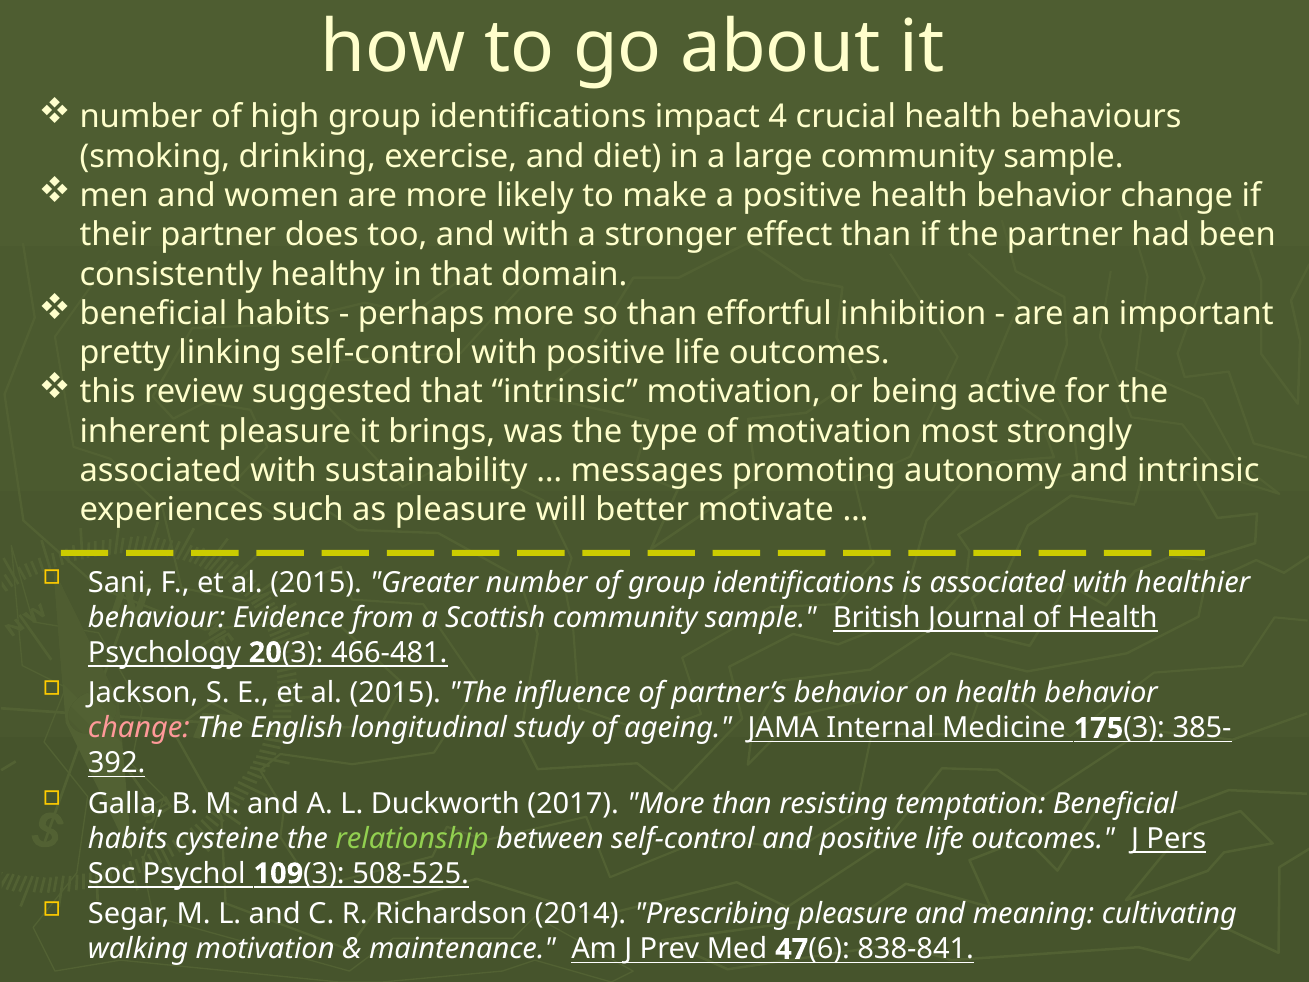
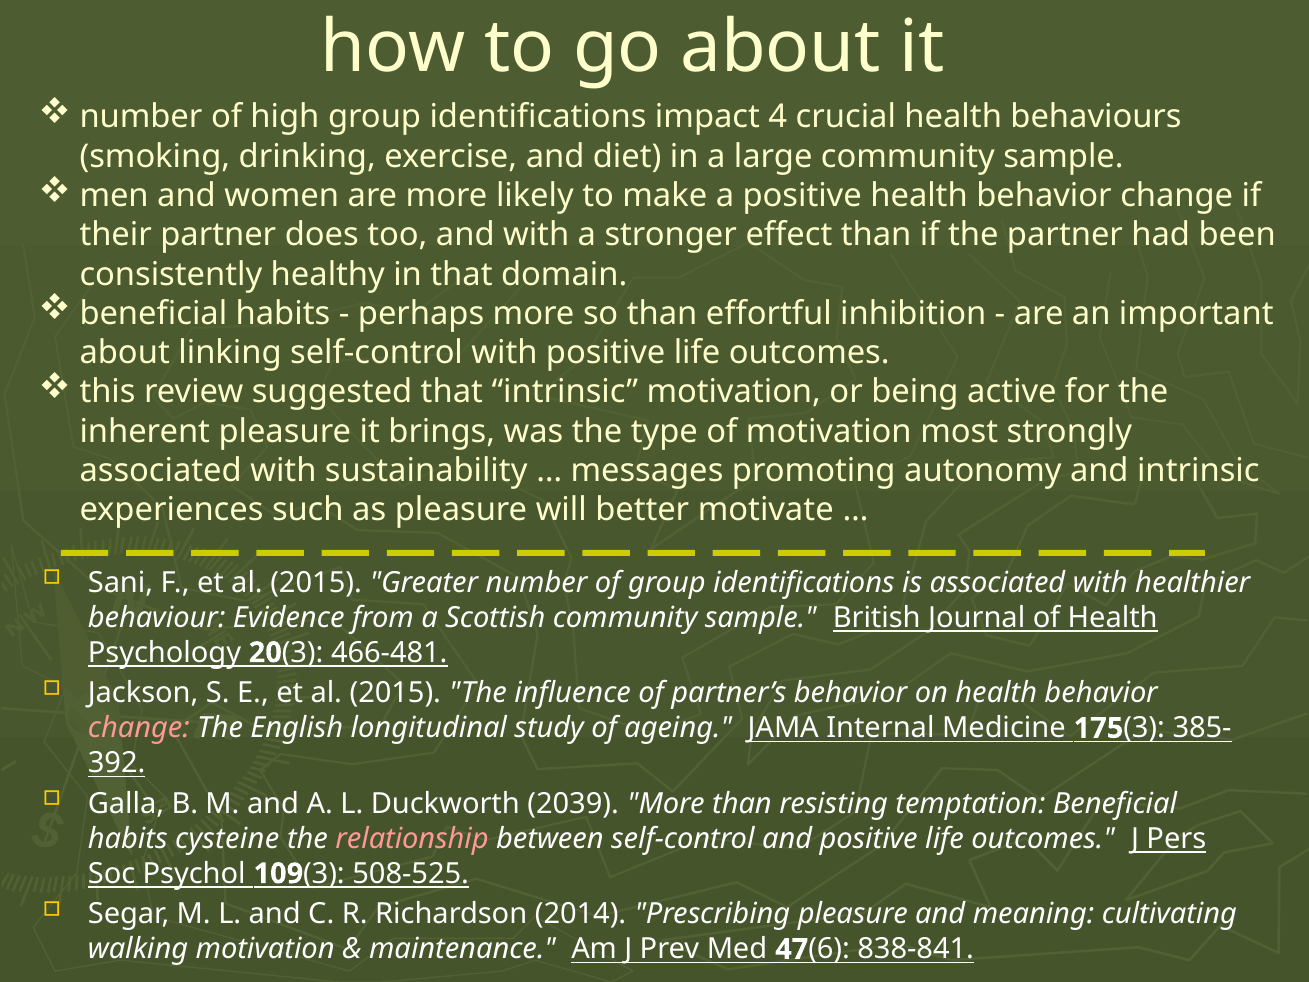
pretty: pretty -> about (125, 353)
2017: 2017 -> 2039 (573, 804)
relationship colour: light green -> pink (412, 839)
